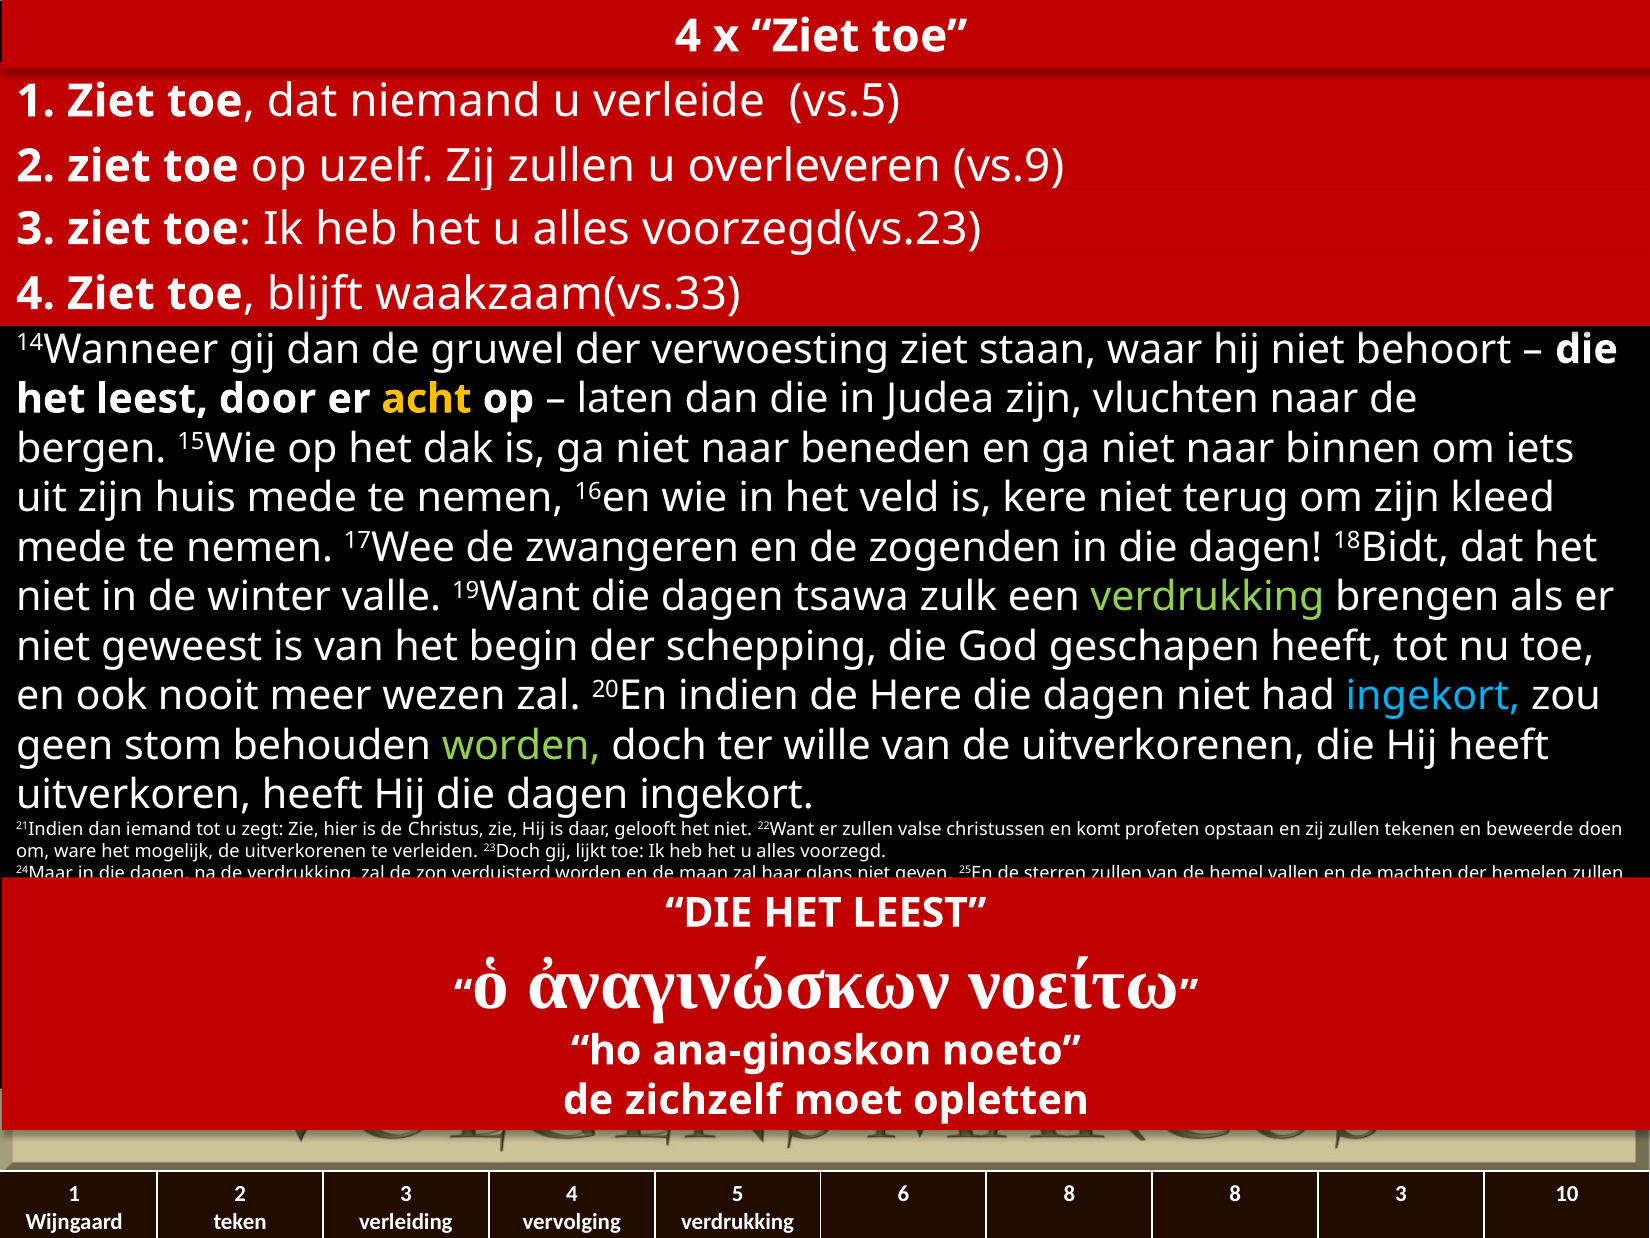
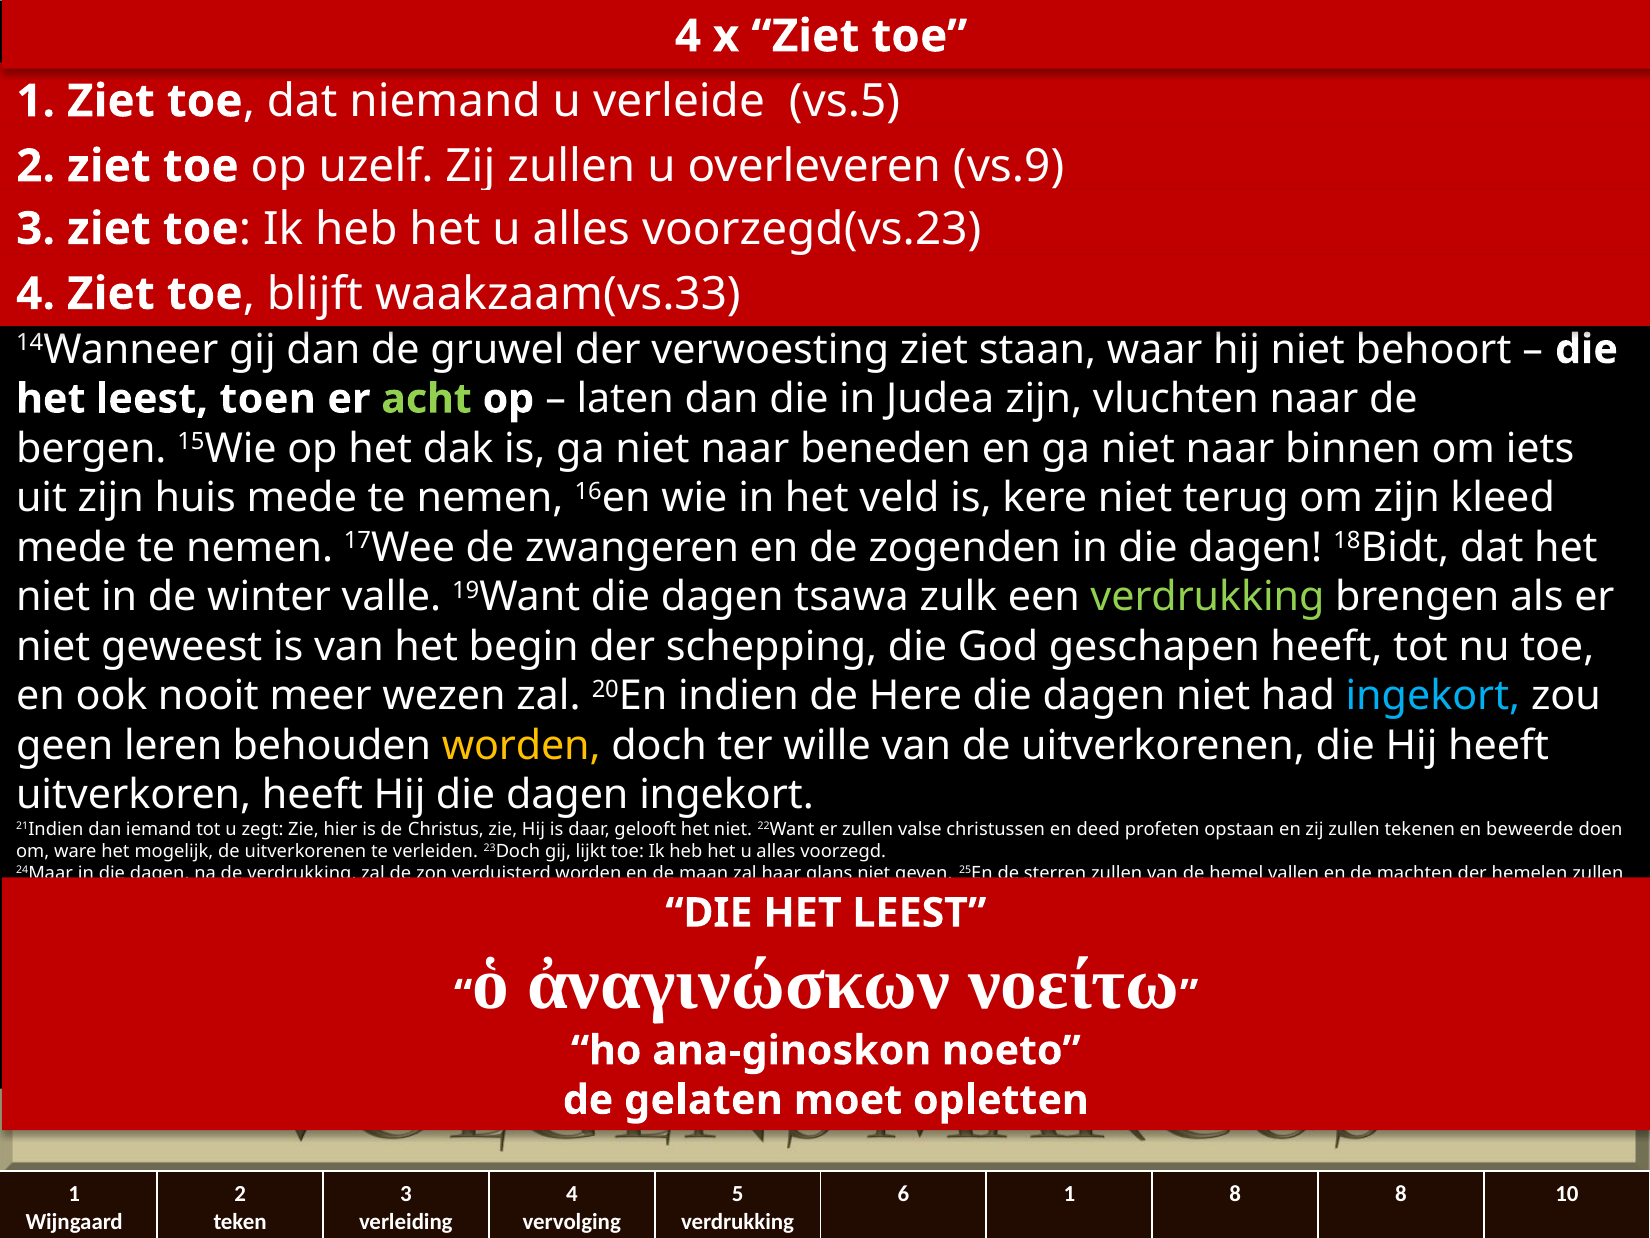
leest door: door -> toen (268, 399)
acht colour: yellow -> light green (426, 399)
stom: stom -> leren (173, 745)
worden colour: light green -> yellow (521, 745)
en komt: komt -> deed (1098, 829)
de zichzelf: zichzelf -> gelaten (703, 1100)
6 8: 8 -> 1 (1069, 1193)
8 3: 3 -> 8 (1401, 1193)
